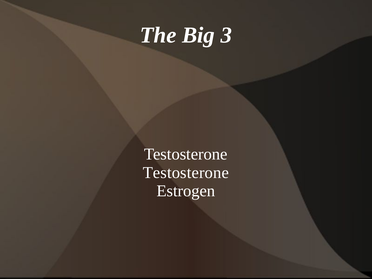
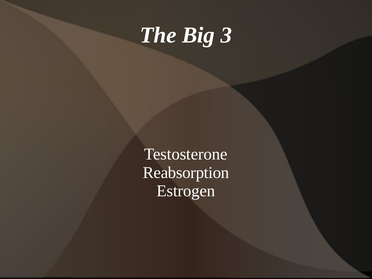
Testosterone: Testosterone -> Reabsorption (186, 173)
